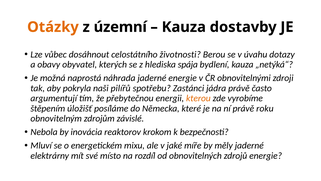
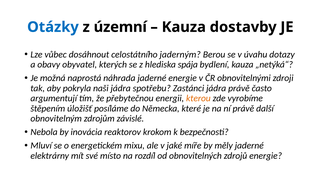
Otázky colour: orange -> blue (53, 27)
životnosti: životnosti -> jaderným (180, 54)
naši pilířů: pilířů -> jádra (121, 88)
roku: roku -> další (265, 108)
